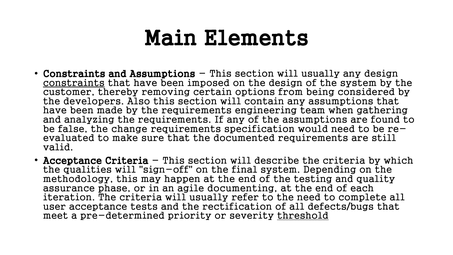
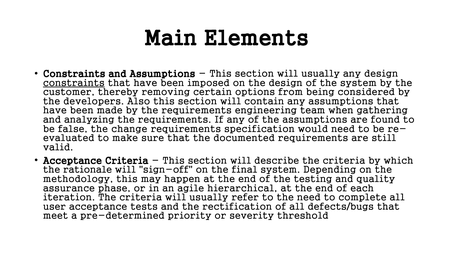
qualities: qualities -> rationale (88, 170)
documenting: documenting -> hierarchical (242, 188)
threshold underline: present -> none (303, 216)
